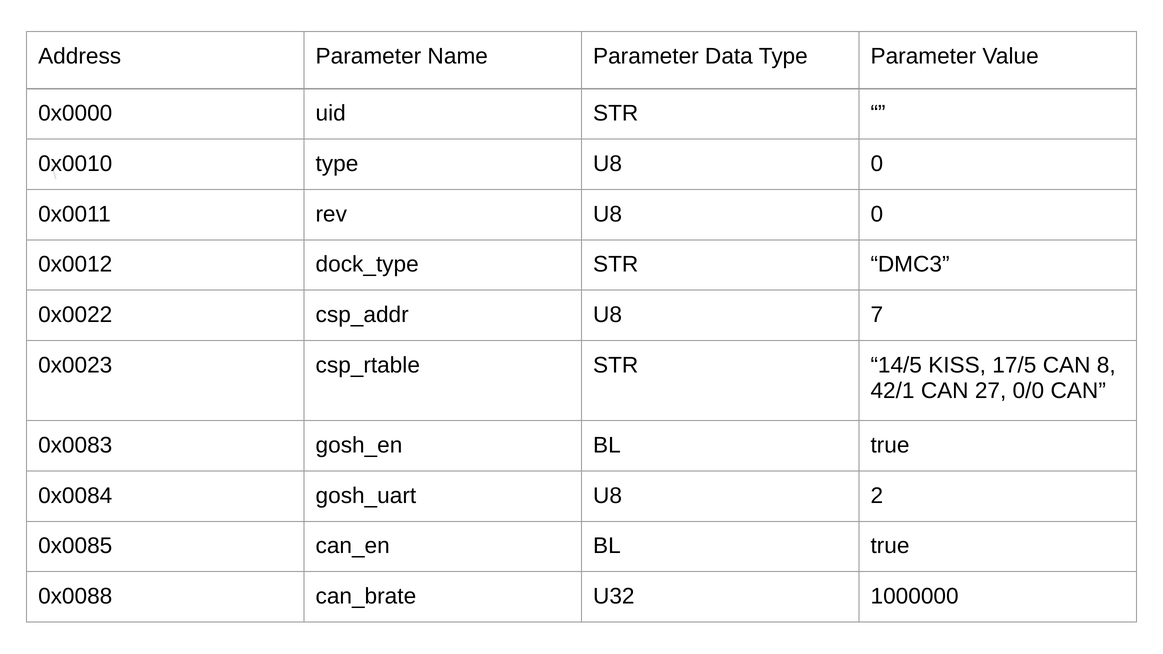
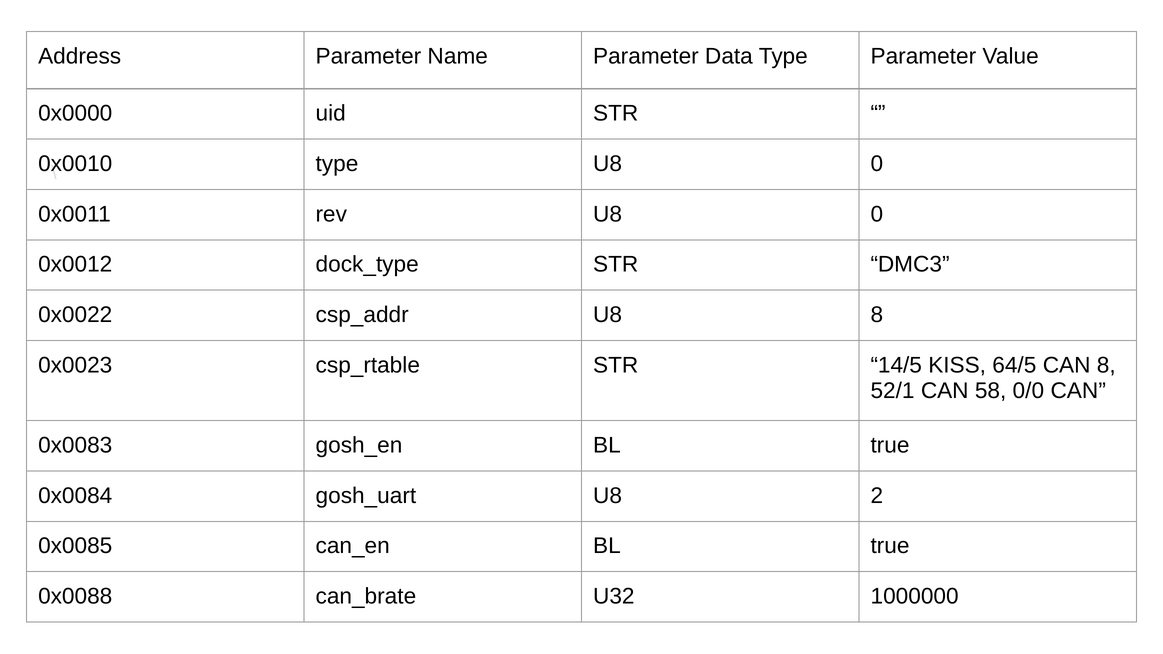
U8 7: 7 -> 8 (877, 315)
17/5: 17/5 -> 64/5 (1014, 365)
42/1: 42/1 -> 52/1 (893, 391)
27: 27 -> 58 (991, 391)
